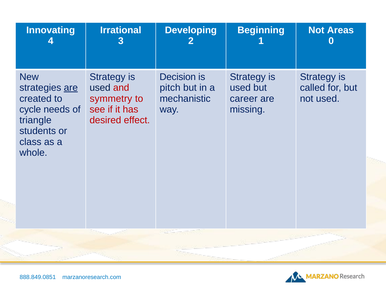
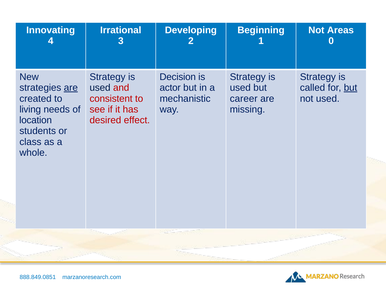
pitch: pitch -> actor (170, 88)
but underline: none -> present (351, 88)
symmetry: symmetry -> consistent (111, 98)
cycle: cycle -> living (30, 109)
triangle: triangle -> location (36, 120)
